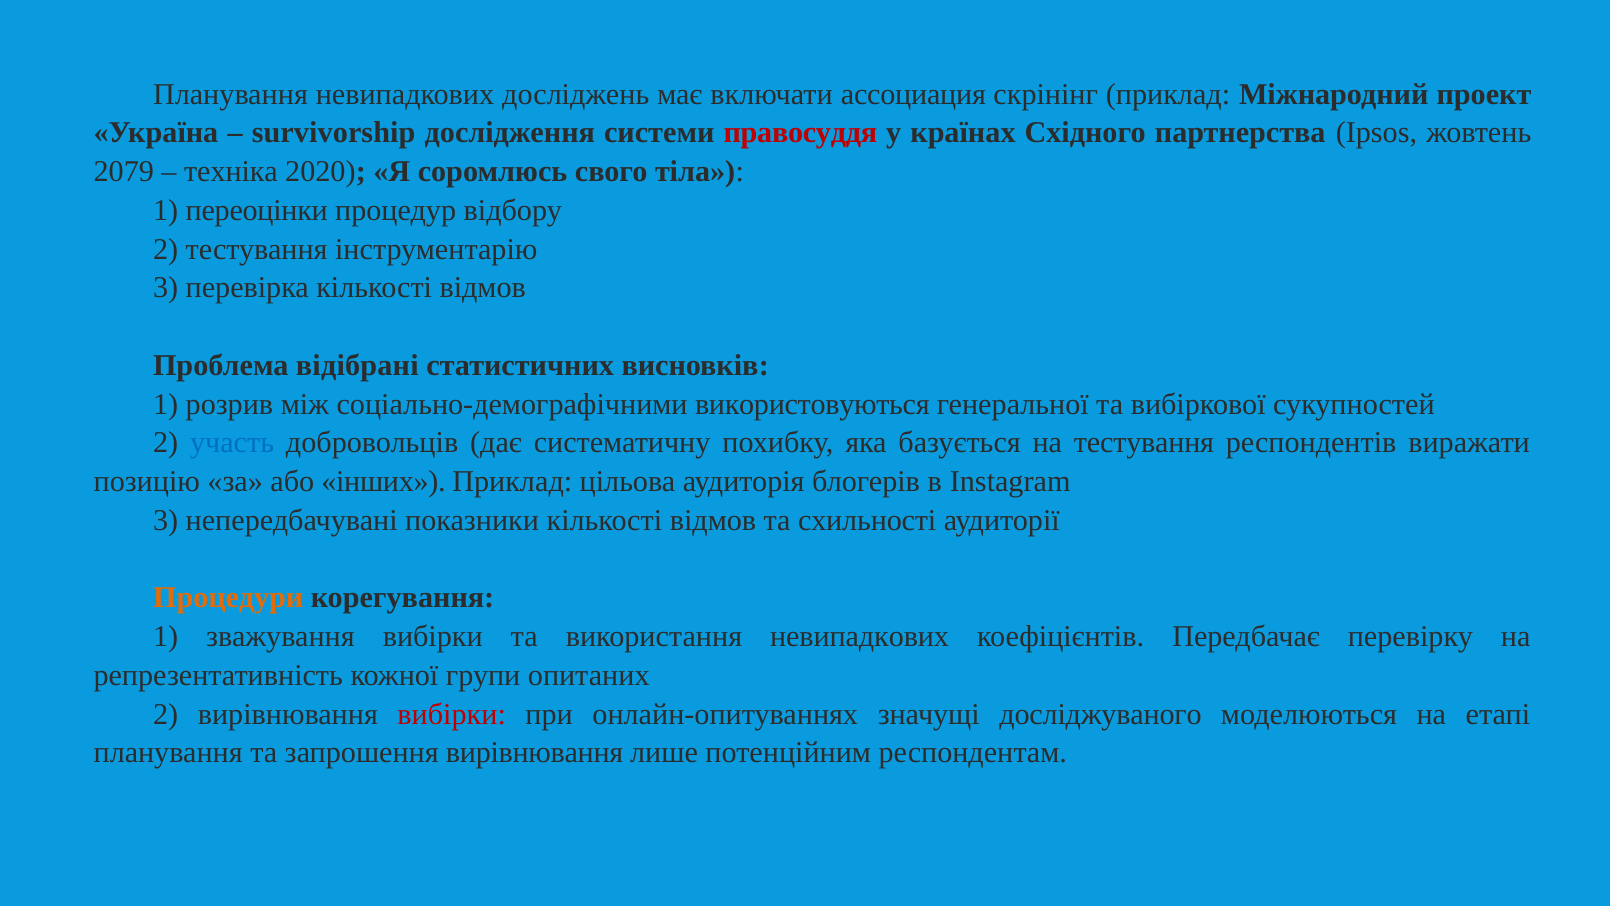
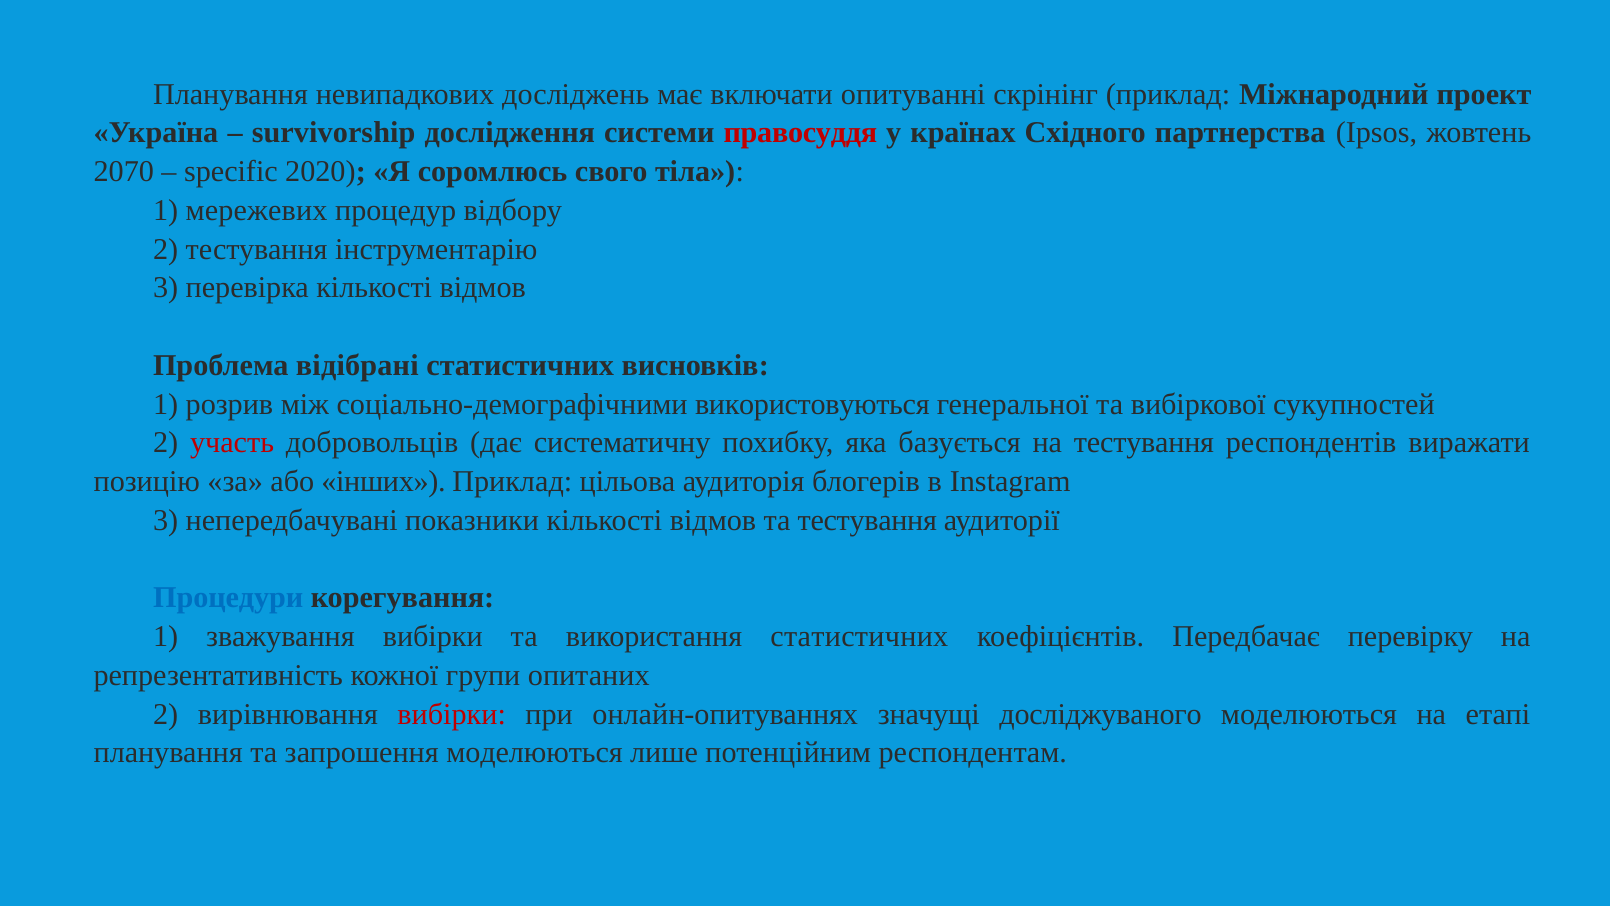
ассоциация: ассоциация -> опитуванні (913, 94)
2079: 2079 -> 2070 (124, 172)
техніка: техніка -> specific (231, 172)
переоцінки: переоцінки -> мережевих (257, 210)
участь colour: blue -> red (232, 443)
та схильності: схильності -> тестування (867, 520)
Процедури colour: orange -> blue (228, 598)
використання невипадкових: невипадкових -> статистичних (859, 636)
запрошення вирівнювання: вирівнювання -> моделюються (535, 753)
